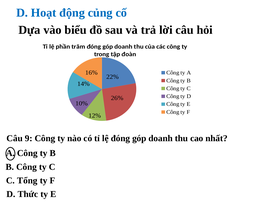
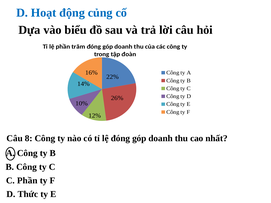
9: 9 -> 8 (29, 138)
C Tổng: Tổng -> Phần (27, 181)
